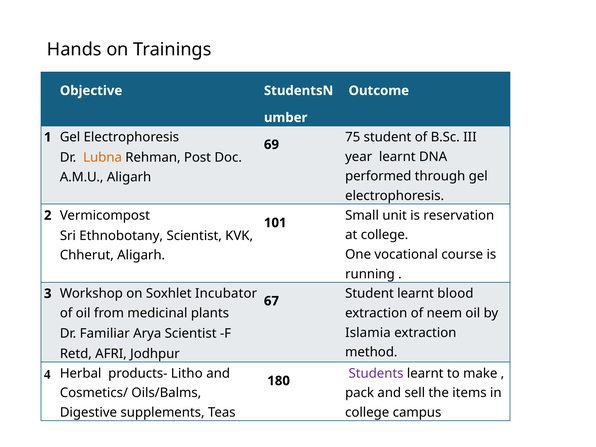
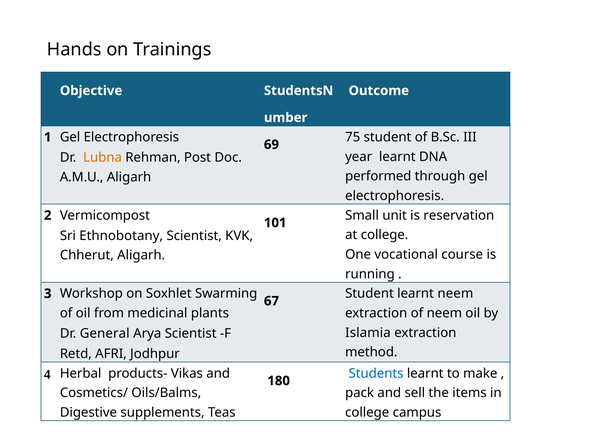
learnt blood: blood -> neem (455, 294)
Incubator: Incubator -> Swarming (226, 294)
Familiar: Familiar -> General (105, 333)
Litho: Litho -> Vikas (187, 373)
Students colour: purple -> blue (376, 373)
